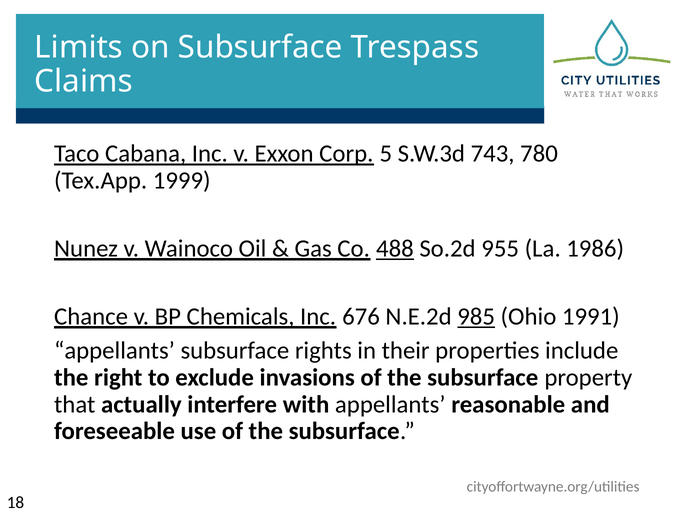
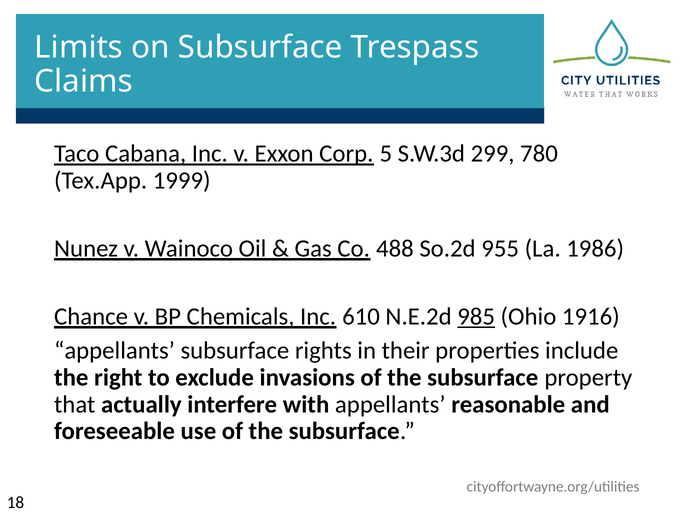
743: 743 -> 299 (493, 154)
488 underline: present -> none (395, 249)
676: 676 -> 610 (361, 317)
1991: 1991 -> 1916 (591, 317)
